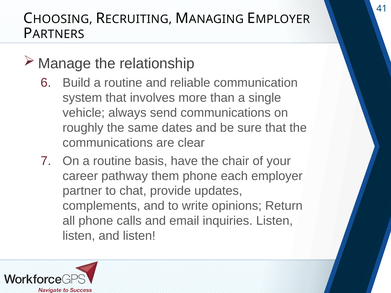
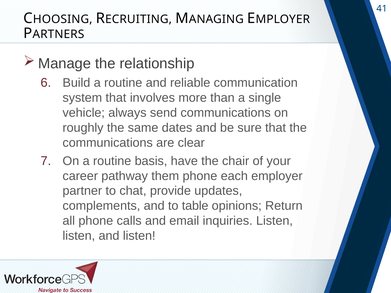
write: write -> table (195, 206)
